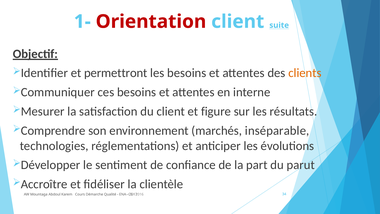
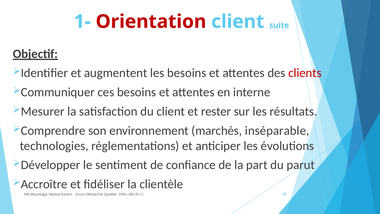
permettront: permettront -> augmentent (116, 73)
clients colour: orange -> red (305, 73)
figure: figure -> rester (216, 111)
